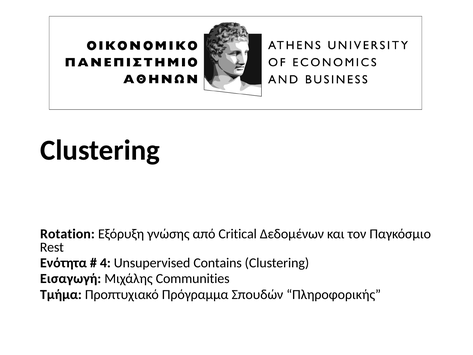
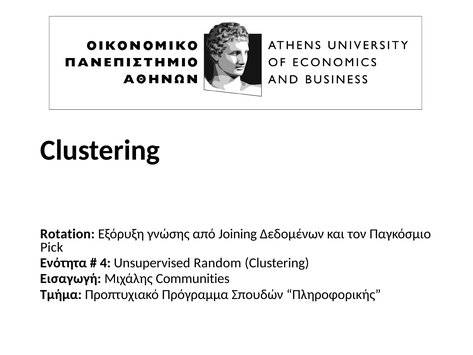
Critical: Critical -> Joining (238, 234)
Rest: Rest -> Pick (52, 247)
Contains: Contains -> Random (217, 263)
